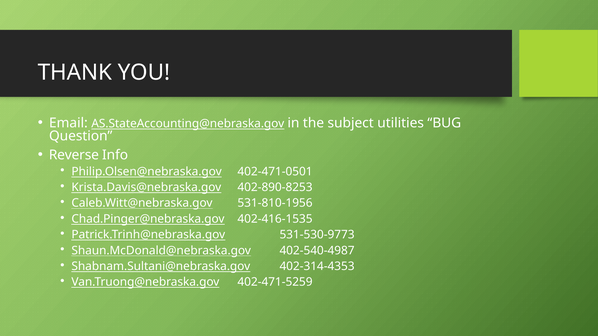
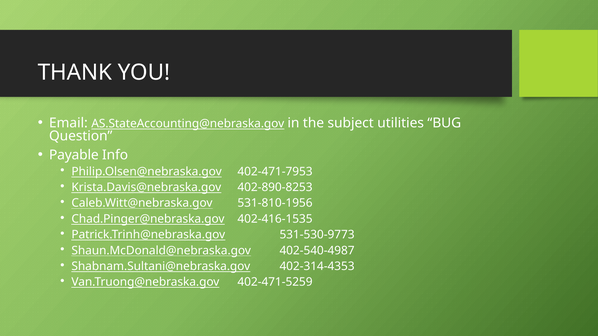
Reverse: Reverse -> Payable (74, 155)
402-471-0501: 402-471-0501 -> 402-471-7953 (275, 172)
